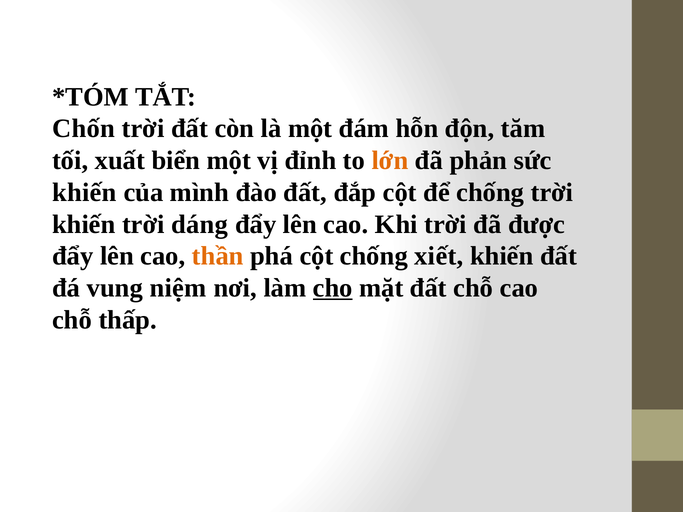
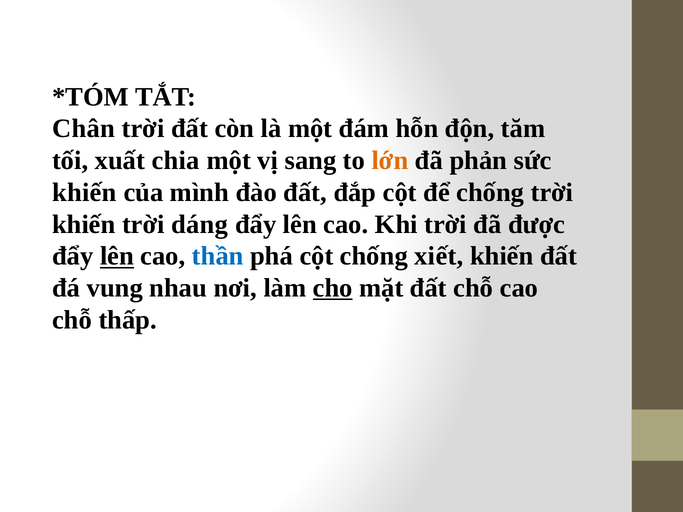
Chốn: Chốn -> Chân (84, 129)
biển: biển -> chia (176, 161)
đỉnh: đỉnh -> sang (311, 161)
lên underline: none -> present (117, 256)
thần colour: orange -> blue (218, 256)
niệm: niệm -> nhau (178, 288)
